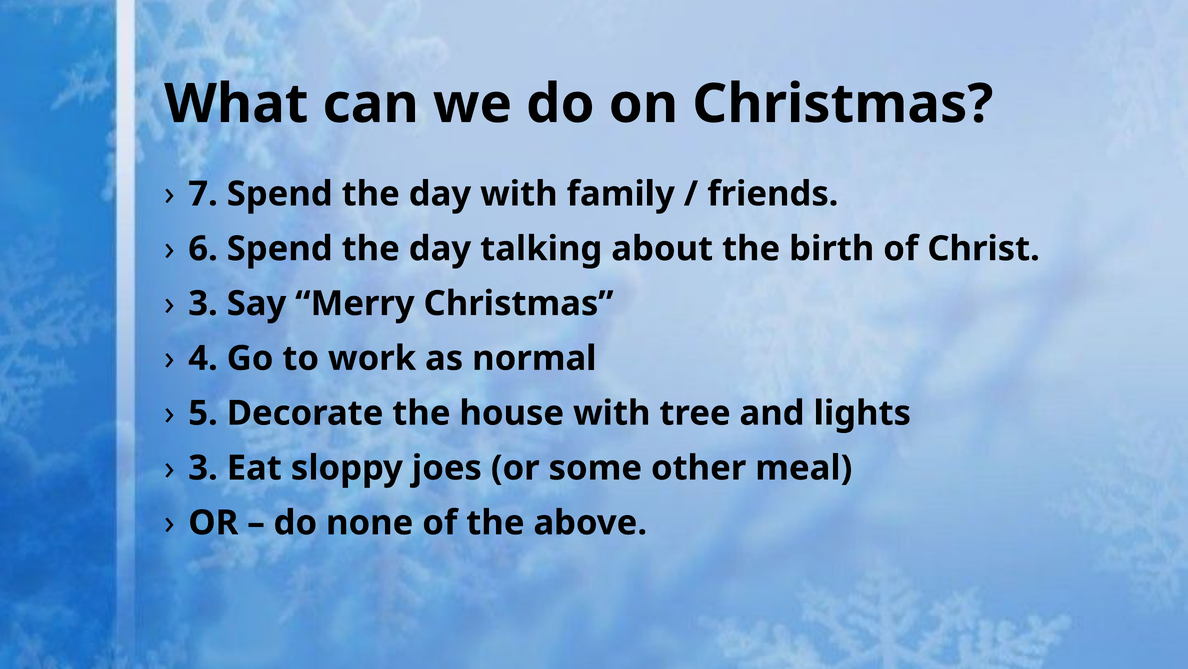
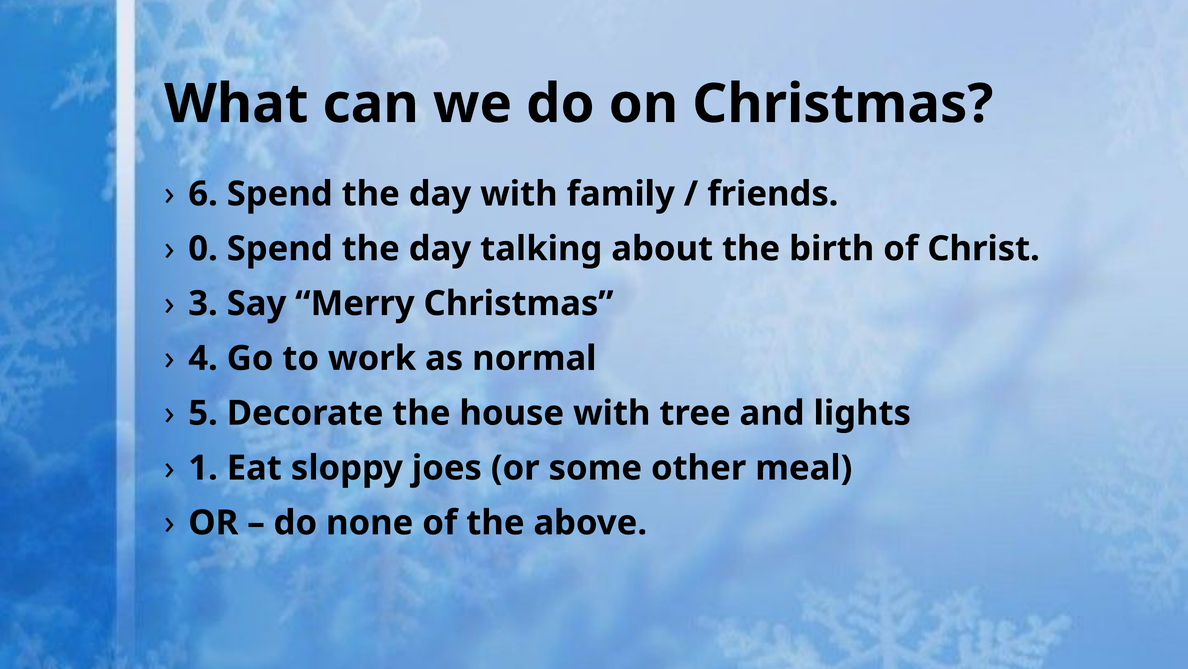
7: 7 -> 6 (203, 194)
6: 6 -> 0 (203, 249)
3: 3 -> 1 (203, 468)
